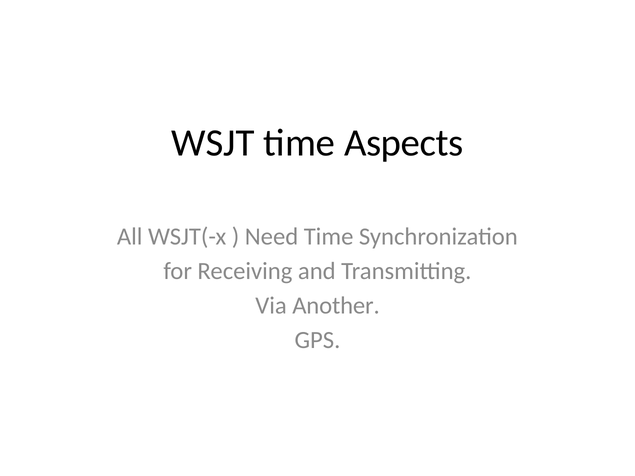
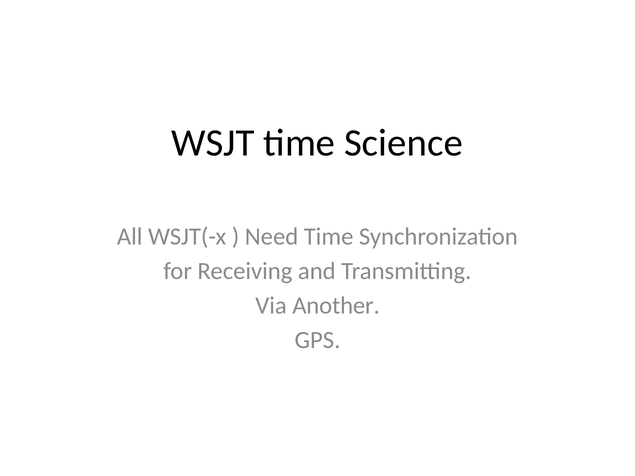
Aspects: Aspects -> Science (404, 143)
